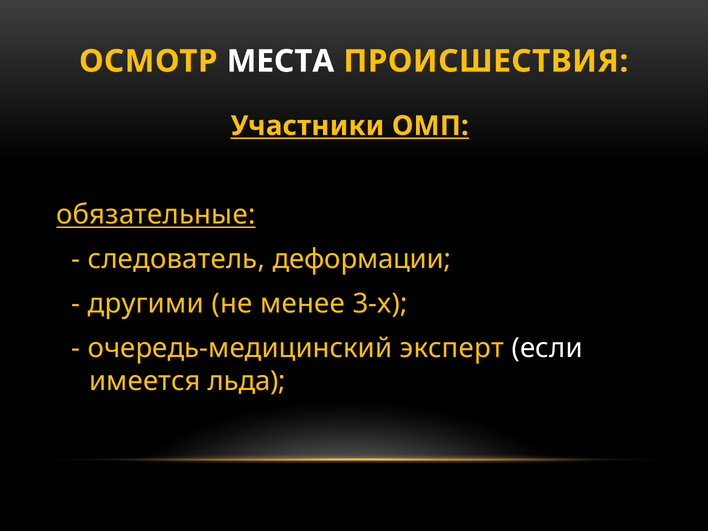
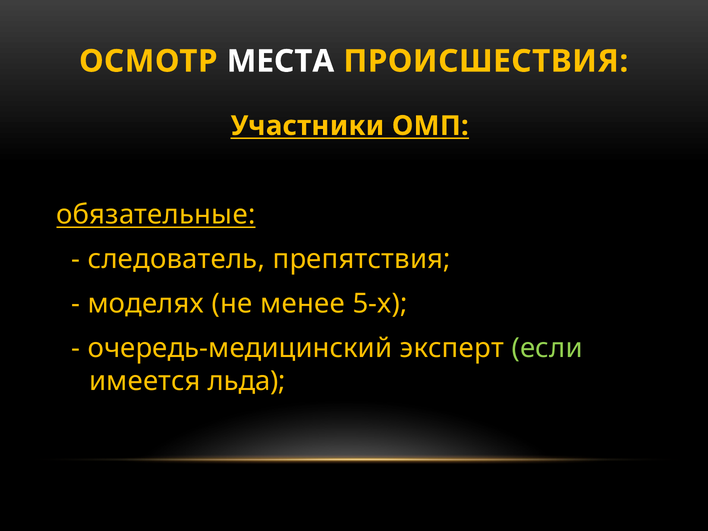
деформации: деформации -> препятствия (362, 259)
другими: другими -> моделях (146, 304)
3-х: 3-х -> 5-х (380, 304)
если colour: white -> light green (547, 348)
